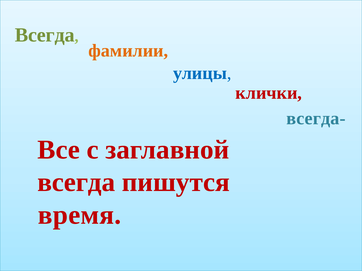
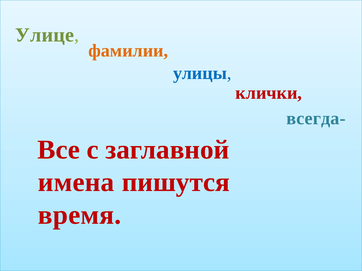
Всегда: Всегда -> Улице (45, 35)
всегда: всегда -> имена (76, 183)
